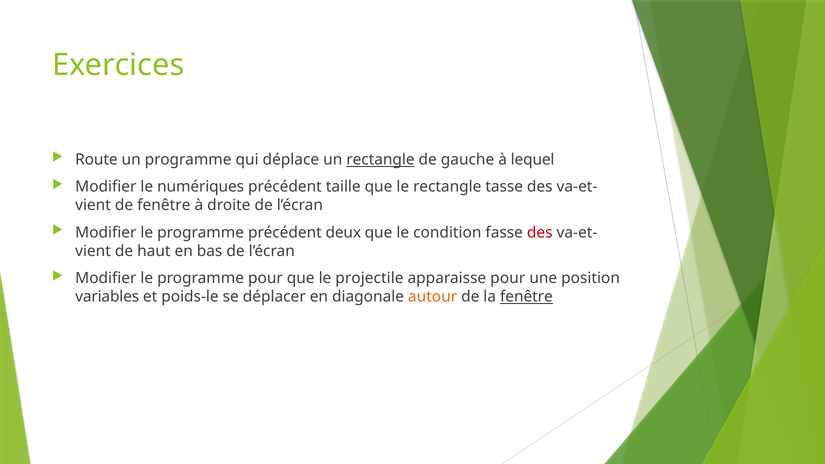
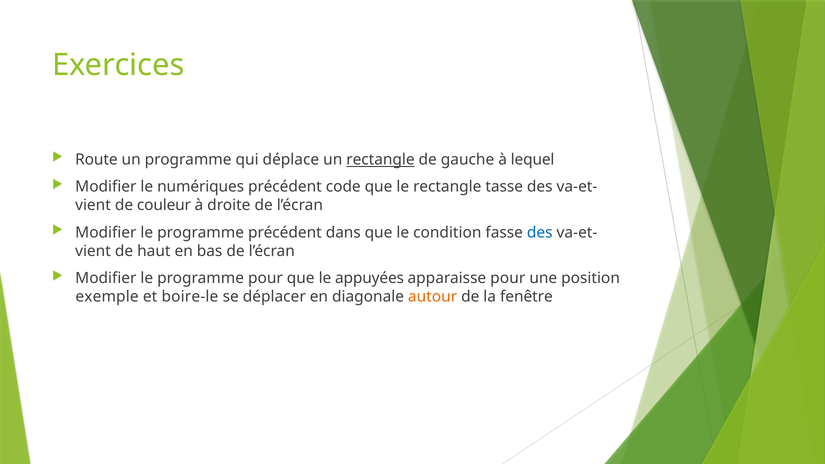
taille: taille -> code (343, 187)
de fenêtre: fenêtre -> couleur (164, 205)
deux: deux -> dans (343, 233)
des colour: red -> blue (540, 233)
projectile: projectile -> appuyées (370, 278)
variables: variables -> exemple (107, 297)
poids-le: poids-le -> boire-le (190, 297)
fenêtre underline: present -> none (526, 297)
